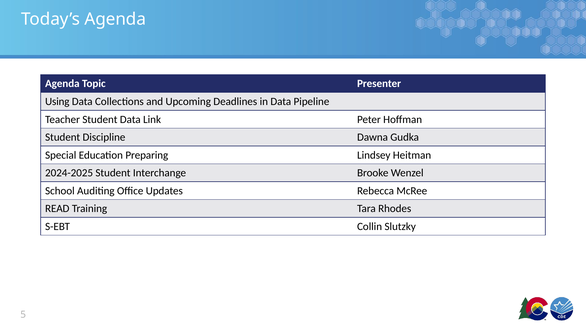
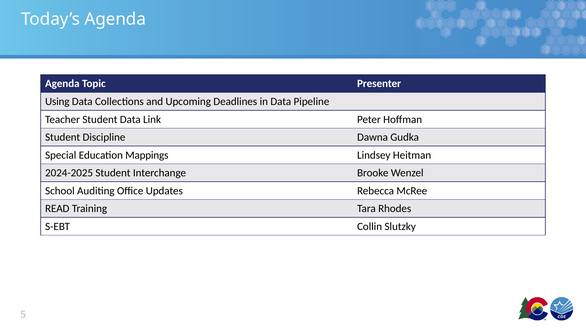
Preparing: Preparing -> Mappings (147, 155)
